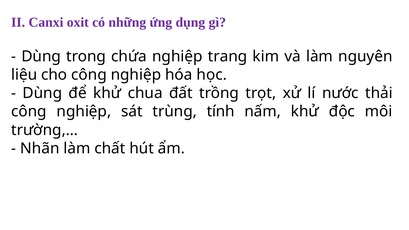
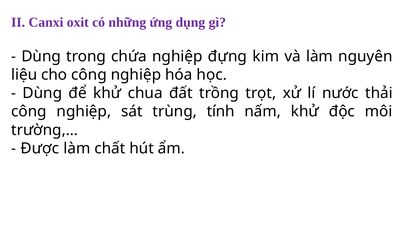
trang: trang -> đựng (228, 56)
Nhãn: Nhãn -> Được (40, 148)
